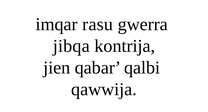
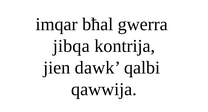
rasu: rasu -> bħal (98, 24)
qabar: qabar -> dawk (98, 68)
